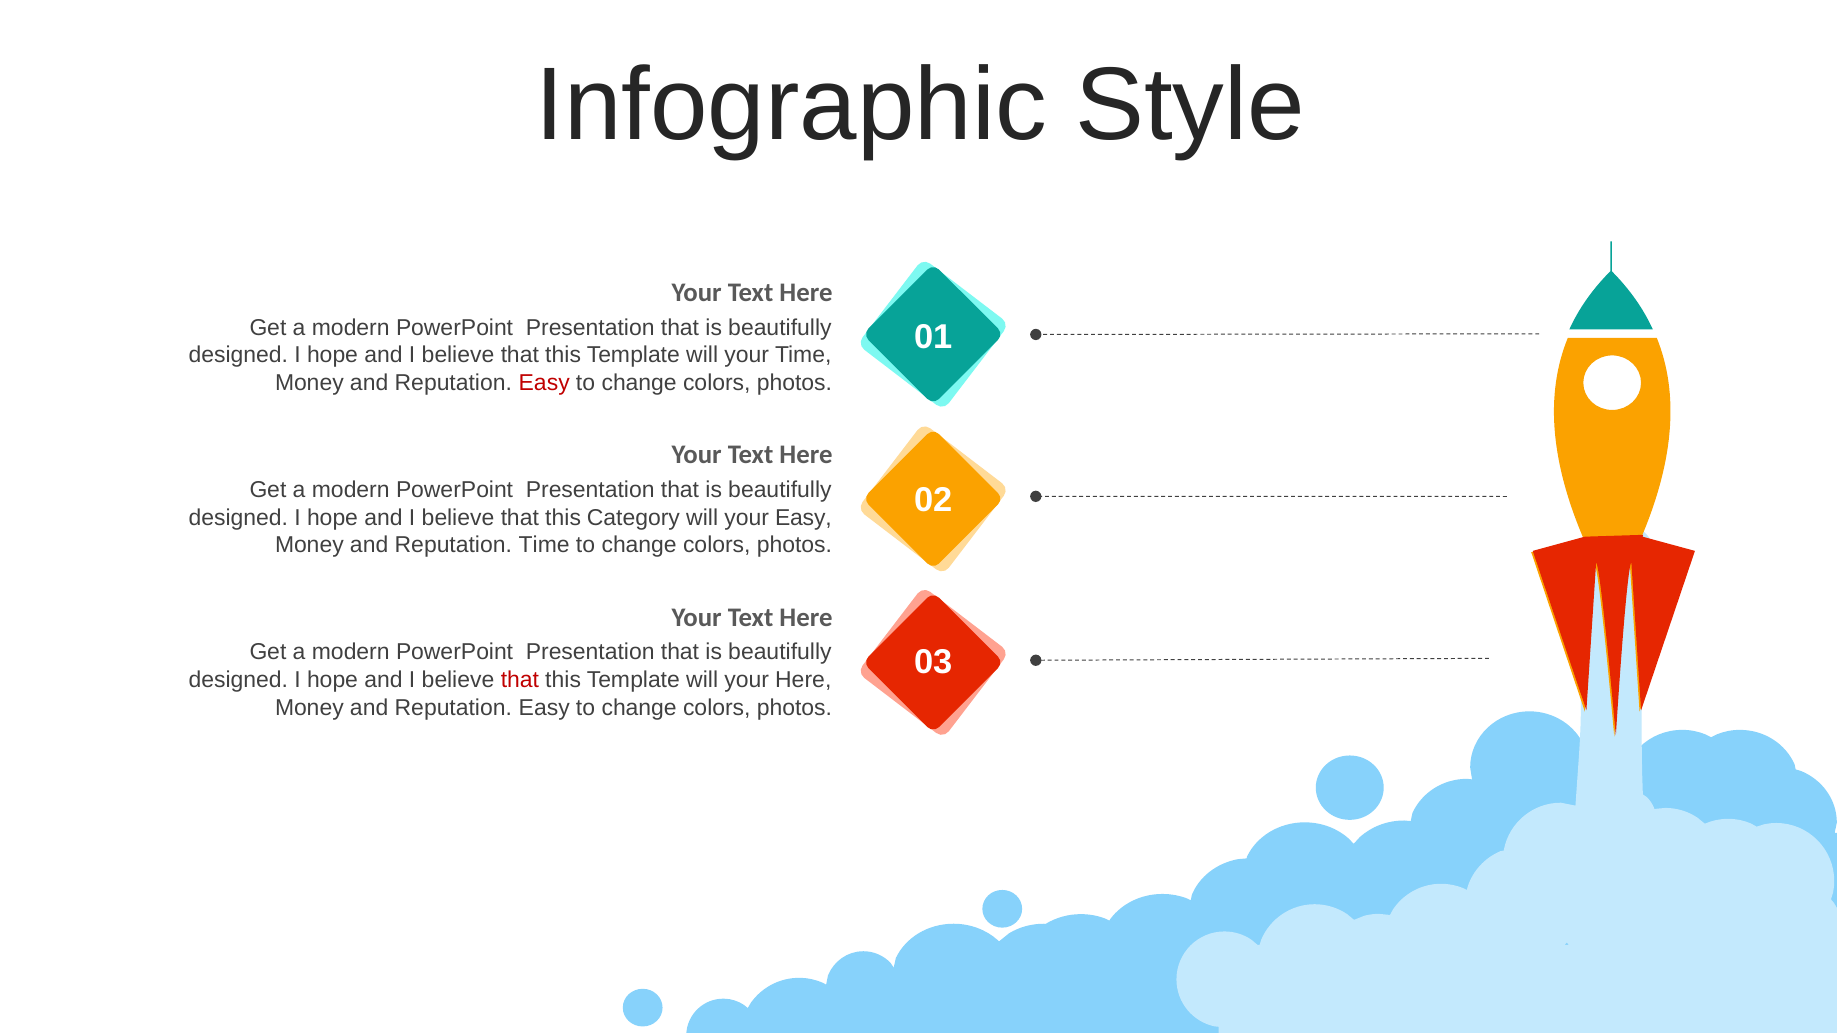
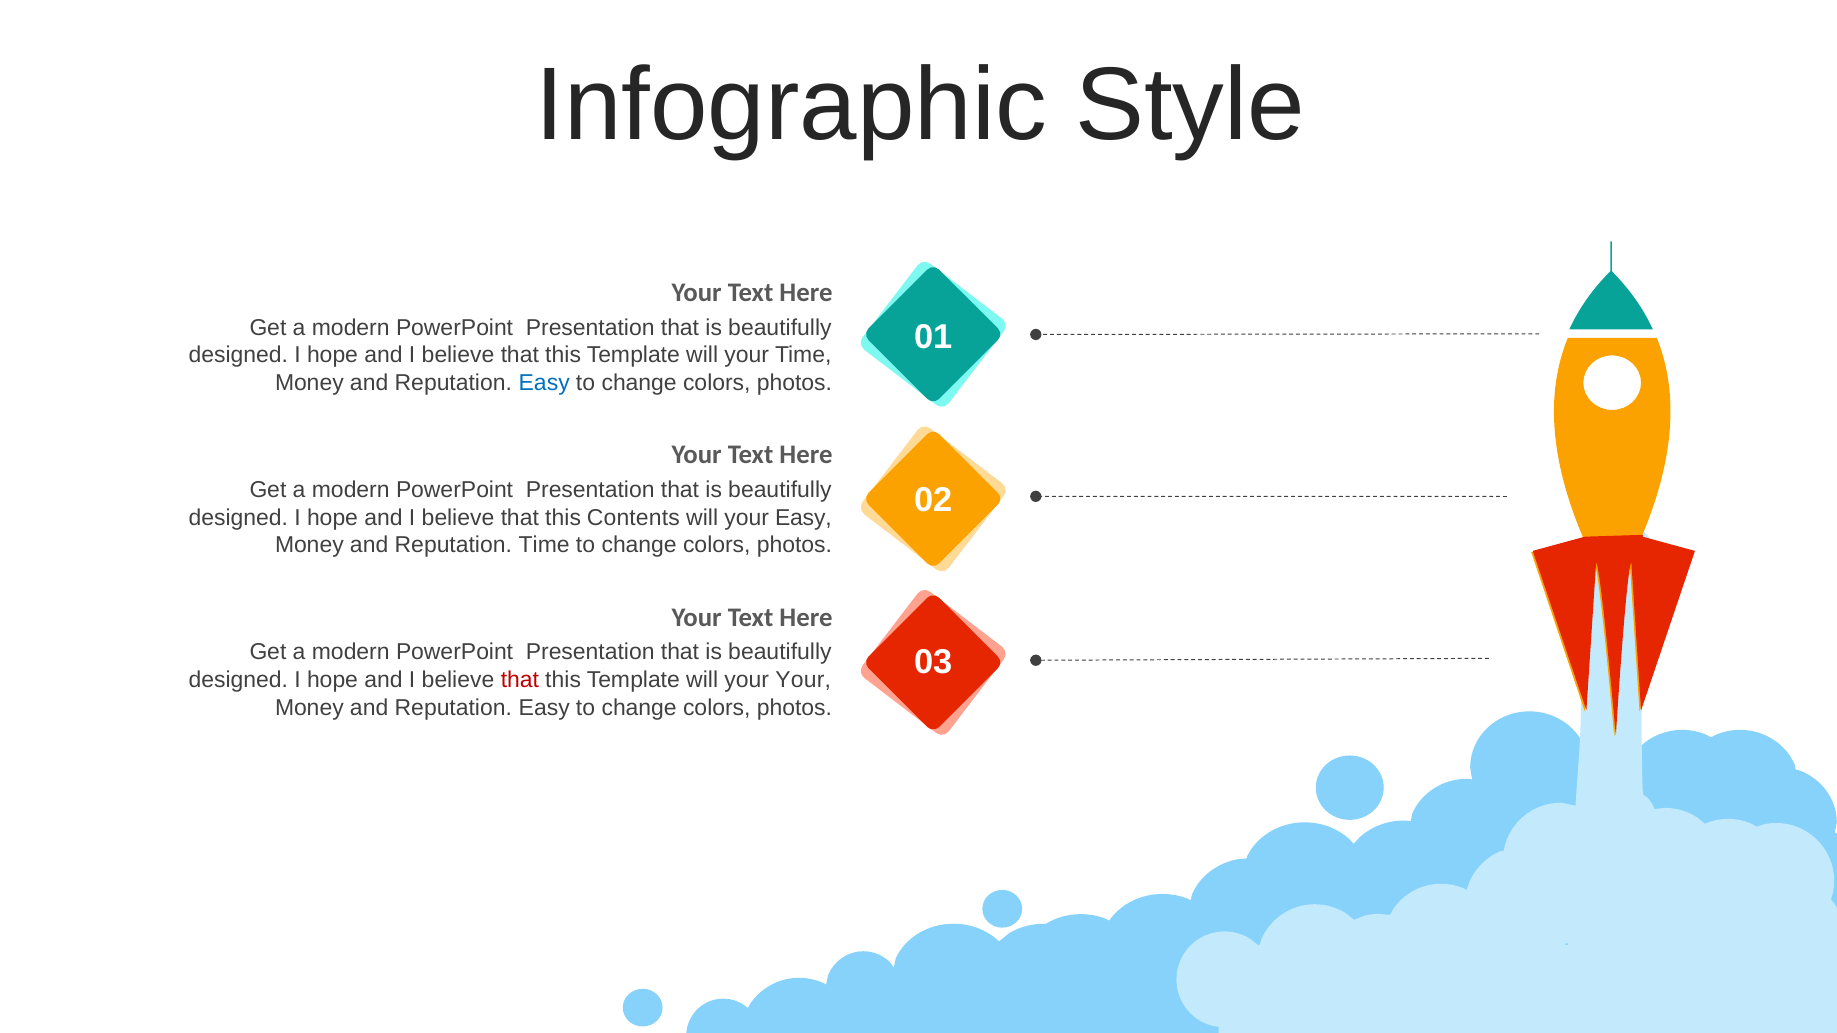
Easy colour: red -> blue (544, 383)
Category: Category -> Contents (633, 518)
your Here: Here -> Your (803, 680)
